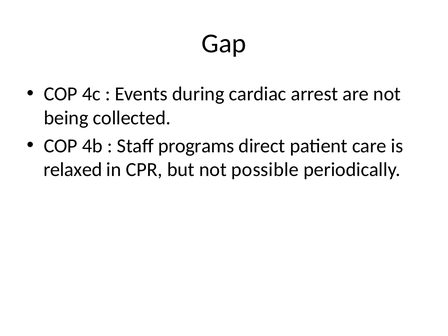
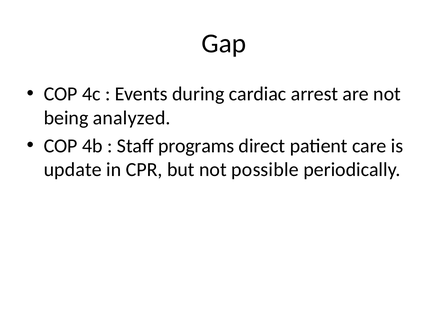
collected: collected -> analyzed (132, 118)
relaxed: relaxed -> update (73, 170)
